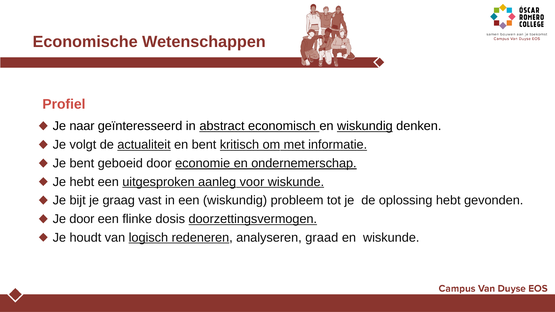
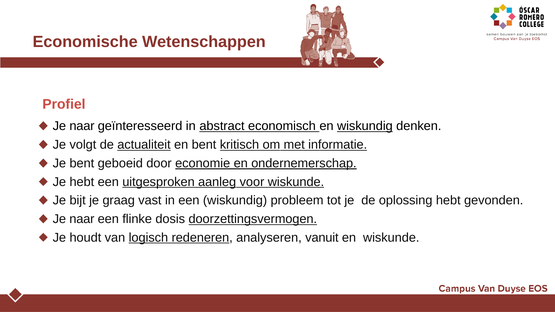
door: door -> naar (82, 219)
graad: graad -> vanuit (322, 238)
